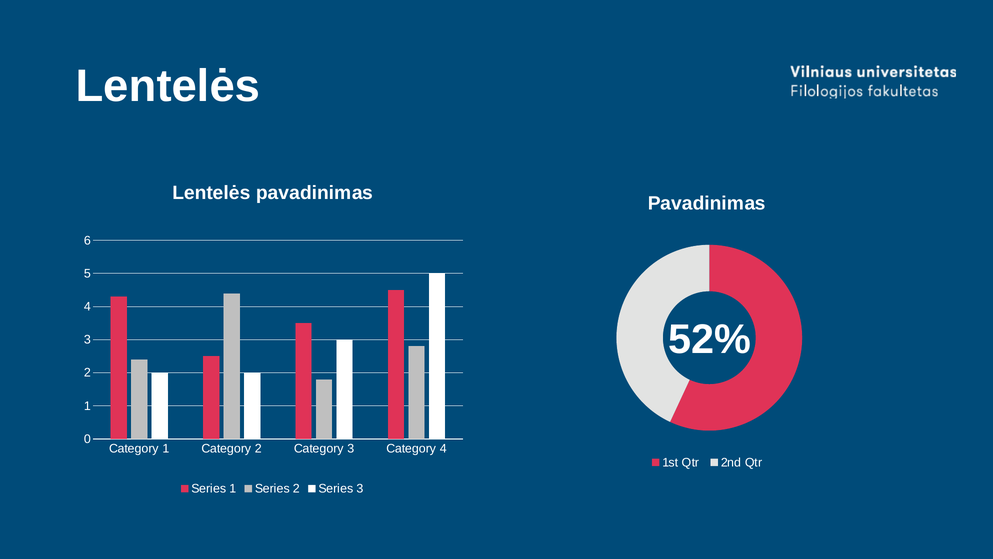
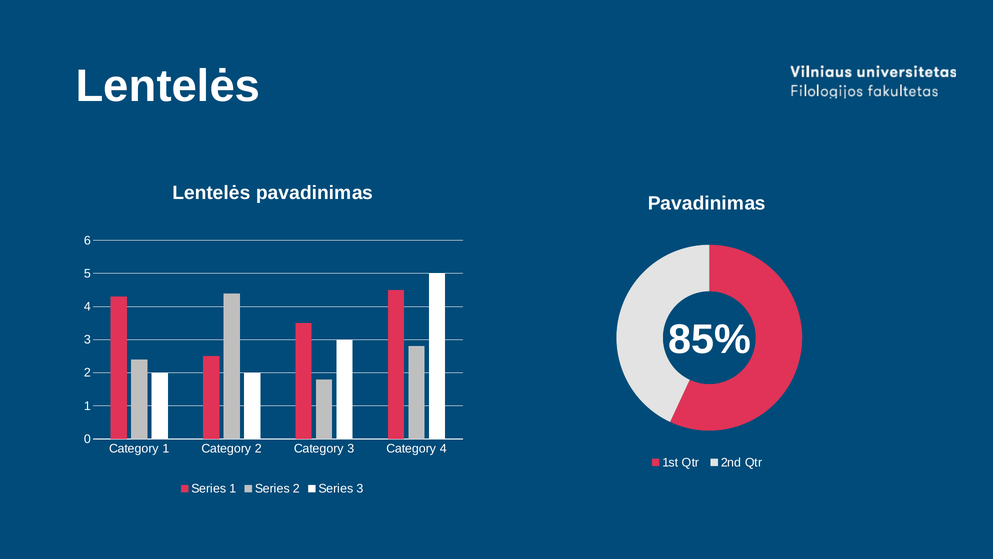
52%: 52% -> 85% (710, 339)
